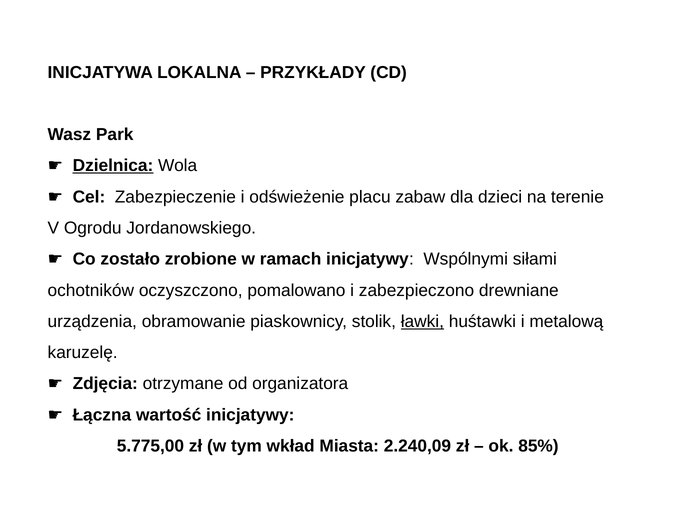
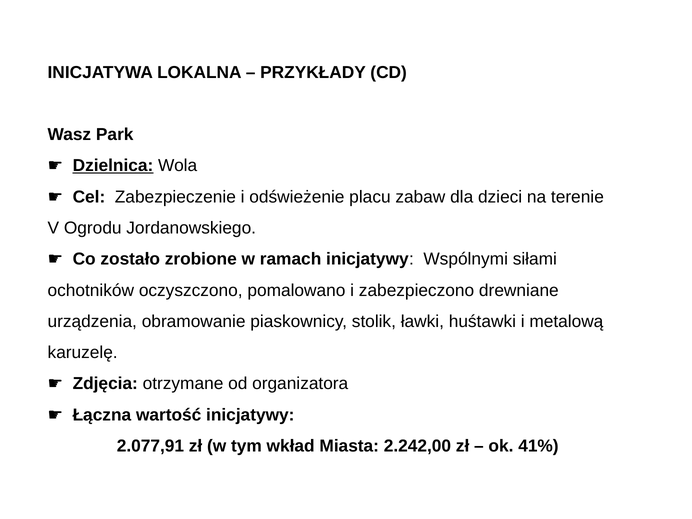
ławki underline: present -> none (422, 321)
5.775,00: 5.775,00 -> 2.077,91 (150, 446)
2.240,09: 2.240,09 -> 2.242,00 (417, 446)
85%: 85% -> 41% (538, 446)
